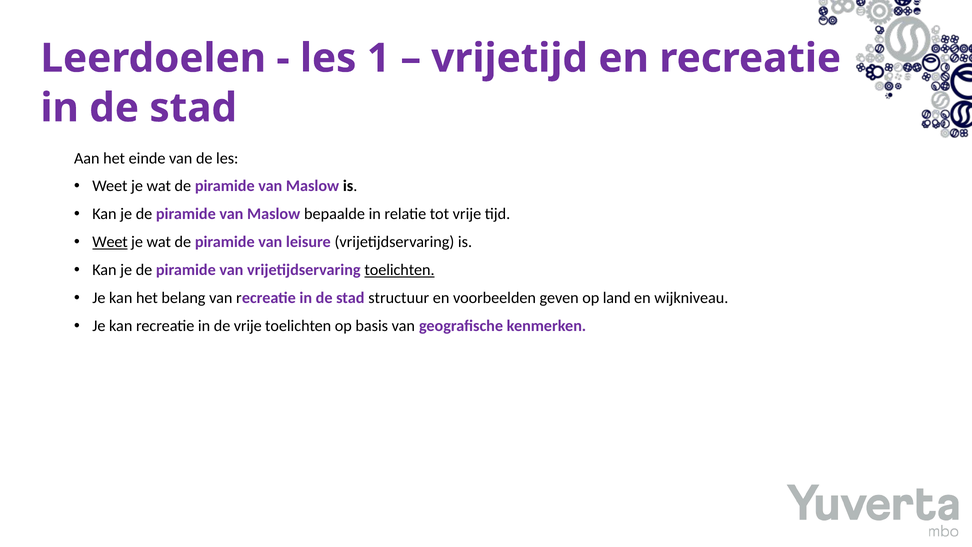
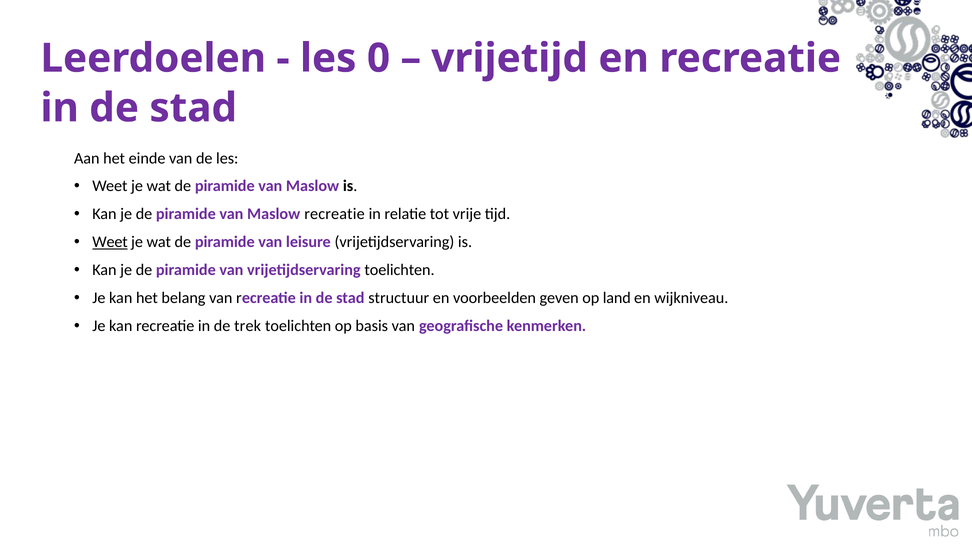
1: 1 -> 0 (379, 58)
Maslow bepaalde: bepaalde -> recreatie (334, 214)
toelichten underline: present -> none (400, 270)
de vrije: vrije -> trek (248, 326)
